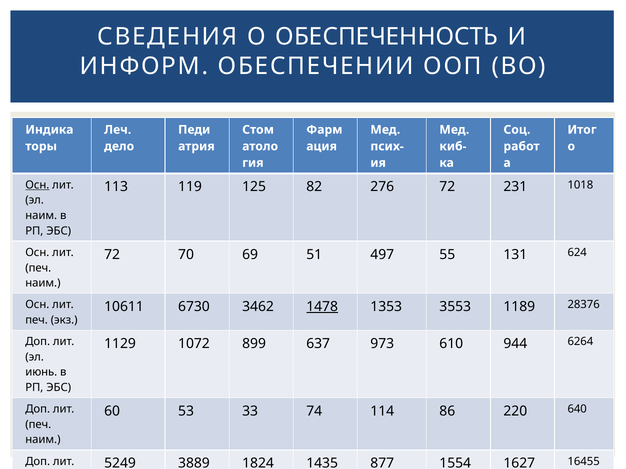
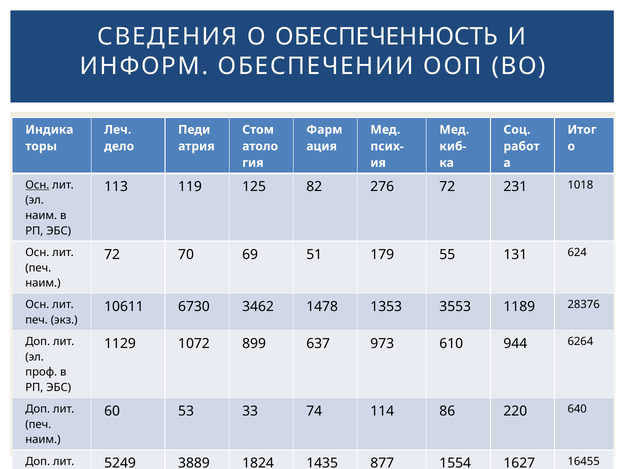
497: 497 -> 179 (382, 255)
1478 underline: present -> none (322, 307)
июнь: июнь -> проф (41, 373)
